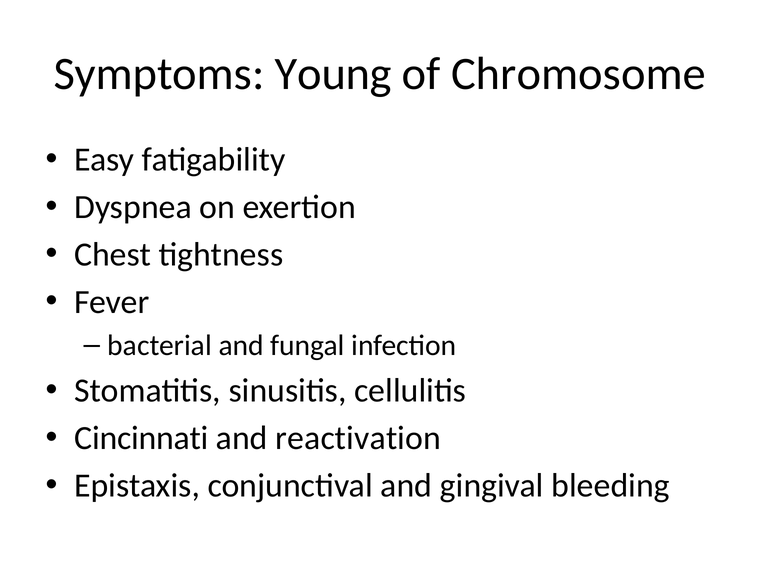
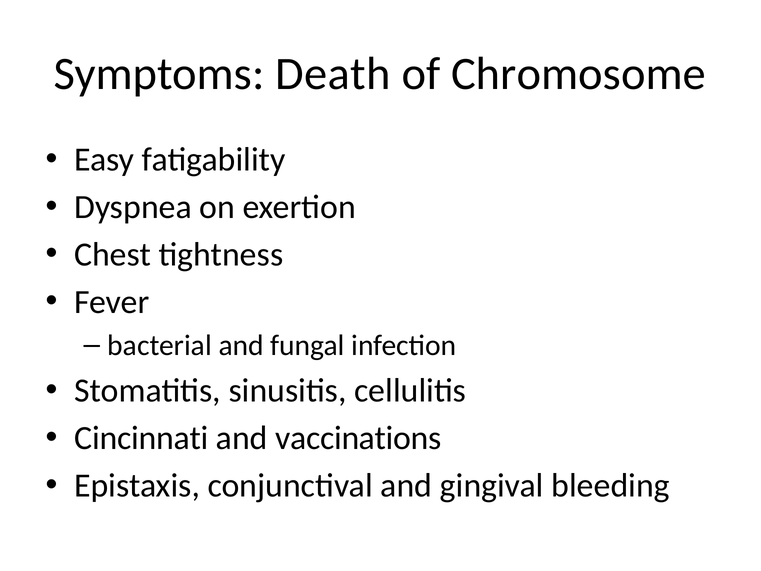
Young: Young -> Death (333, 74)
reactivation: reactivation -> vaccinations (358, 438)
